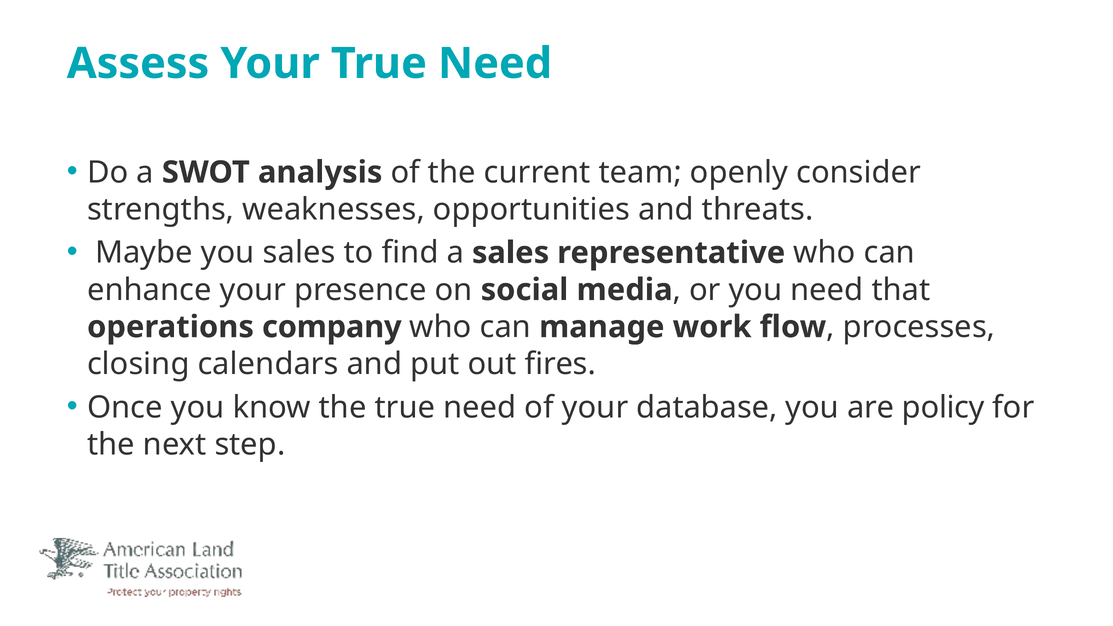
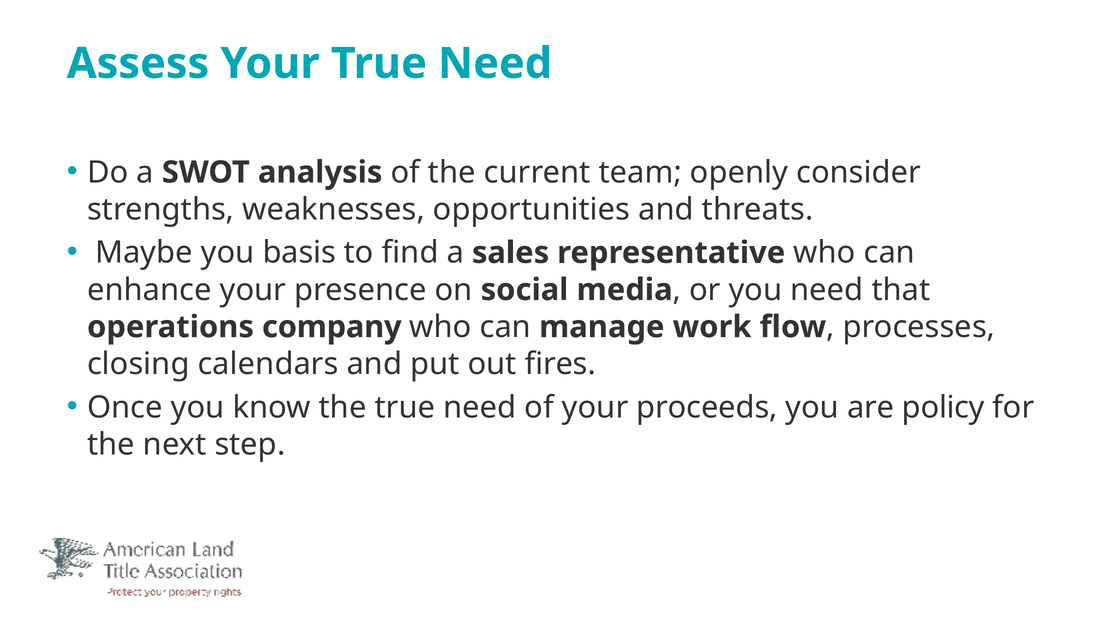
you sales: sales -> basis (299, 253)
database: database -> proceeds (707, 407)
